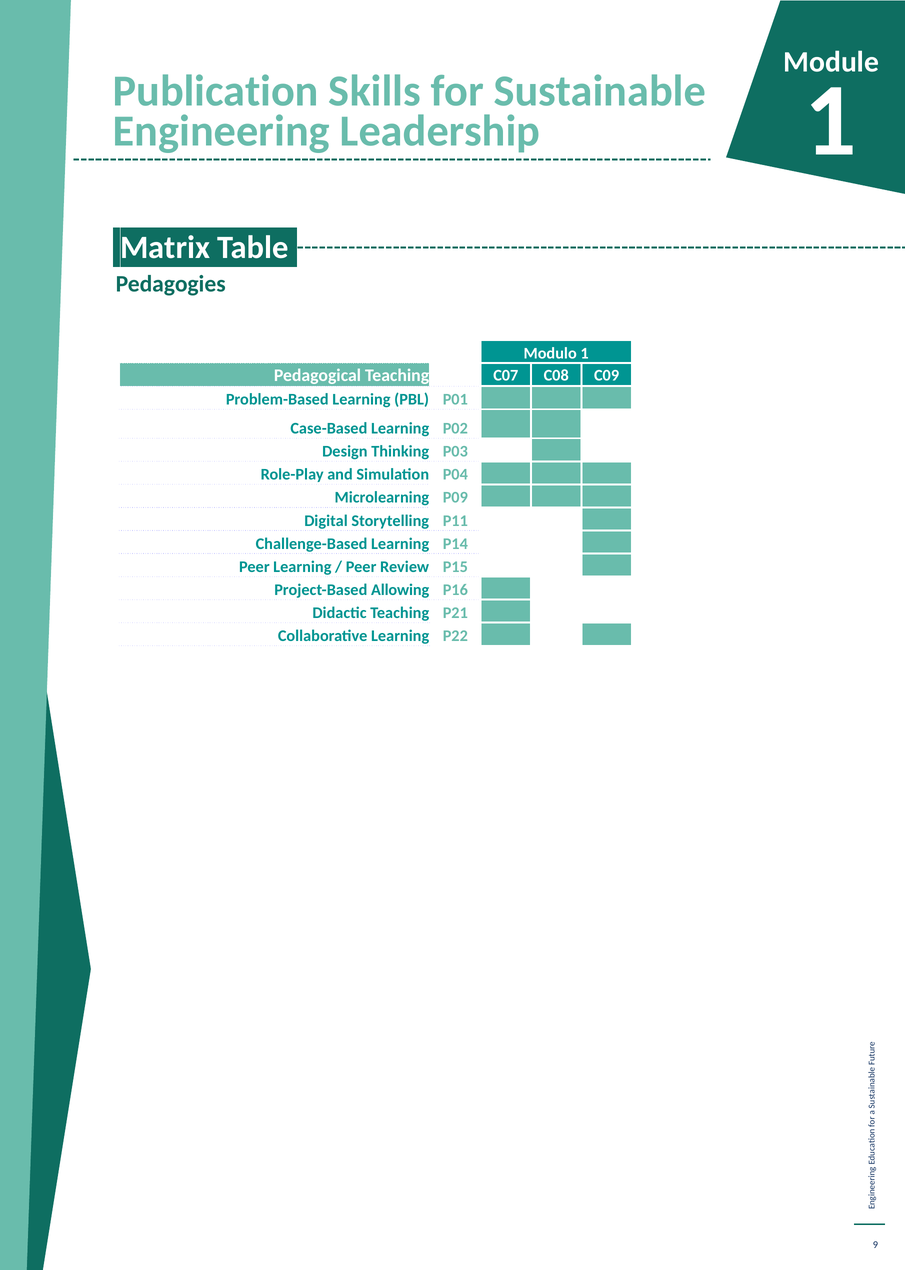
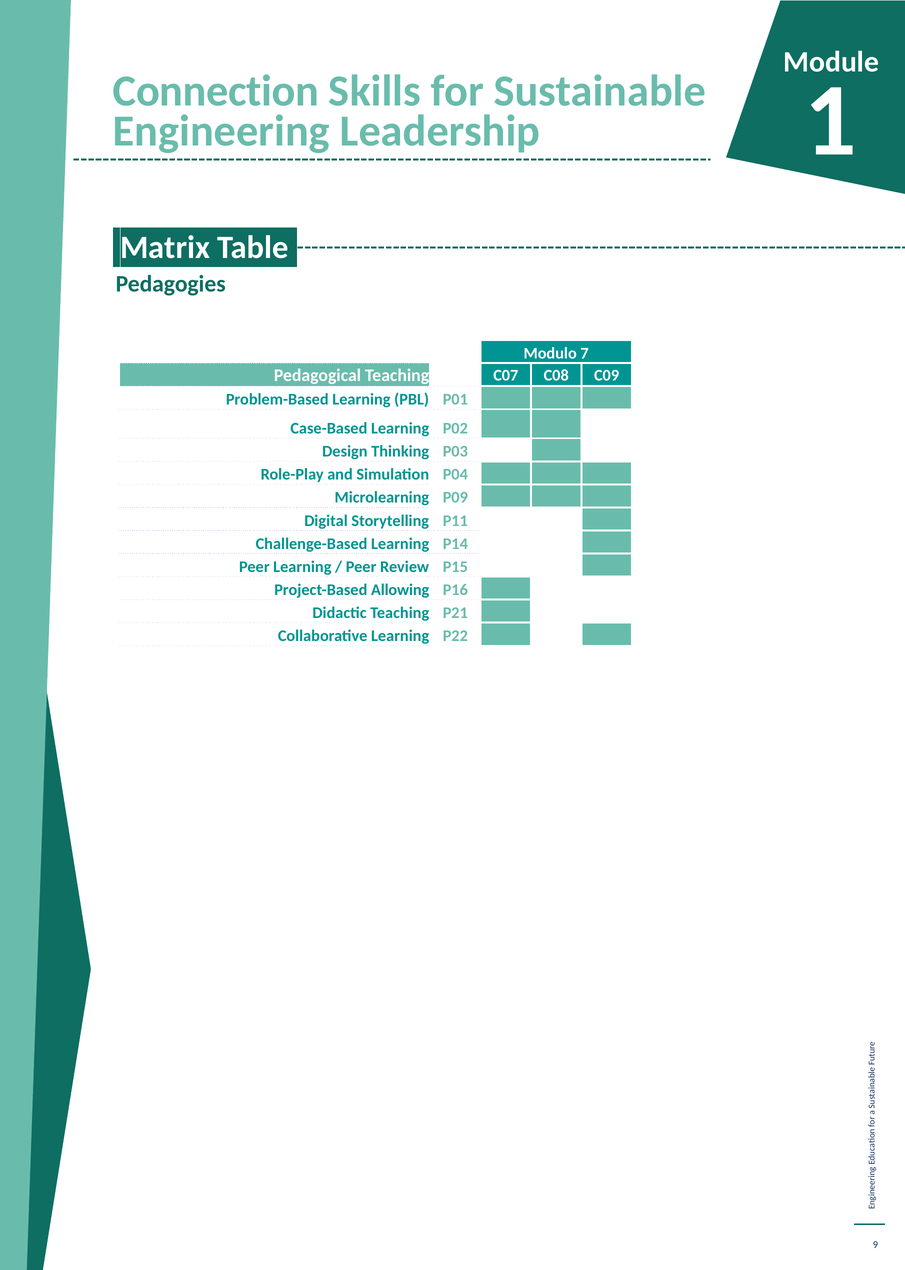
Publication: Publication -> Connection (216, 91)
Modulo 1: 1 -> 7 (585, 353)
